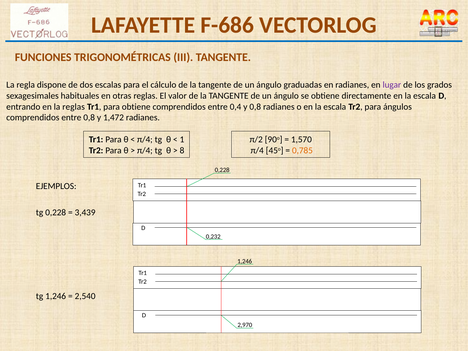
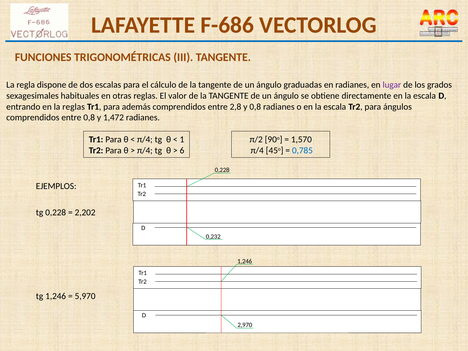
para obtiene: obtiene -> además (136, 107)
0,4: 0,4 -> 2,8 (235, 107)
8: 8 -> 6 (182, 150)
0,785 colour: orange -> blue (302, 150)
3,439: 3,439 -> 2,202 (85, 212)
2,540: 2,540 -> 5,970 (85, 296)
